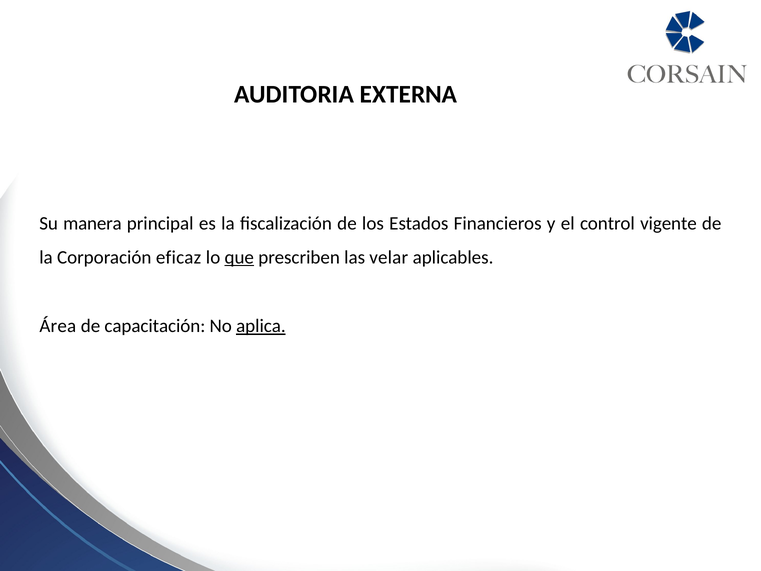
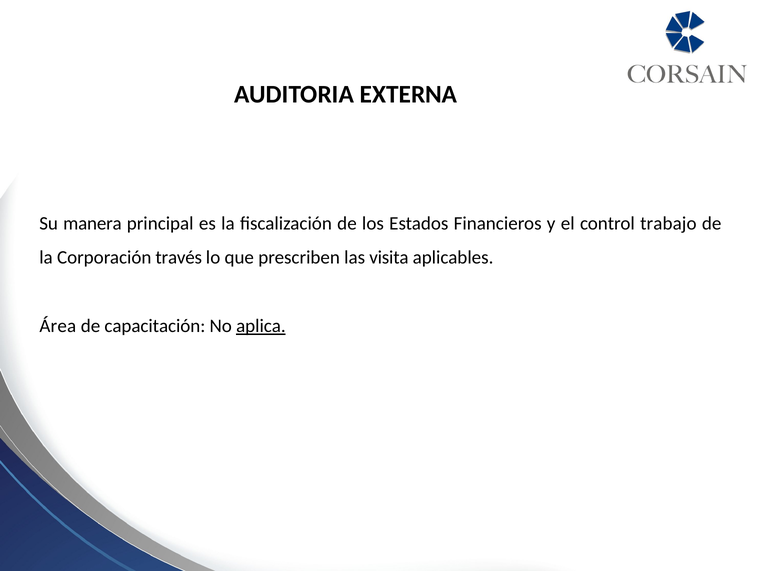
vigente: vigente -> trabajo (668, 223)
eficaz: eficaz -> través (179, 257)
que underline: present -> none (239, 257)
velar: velar -> visita (389, 257)
